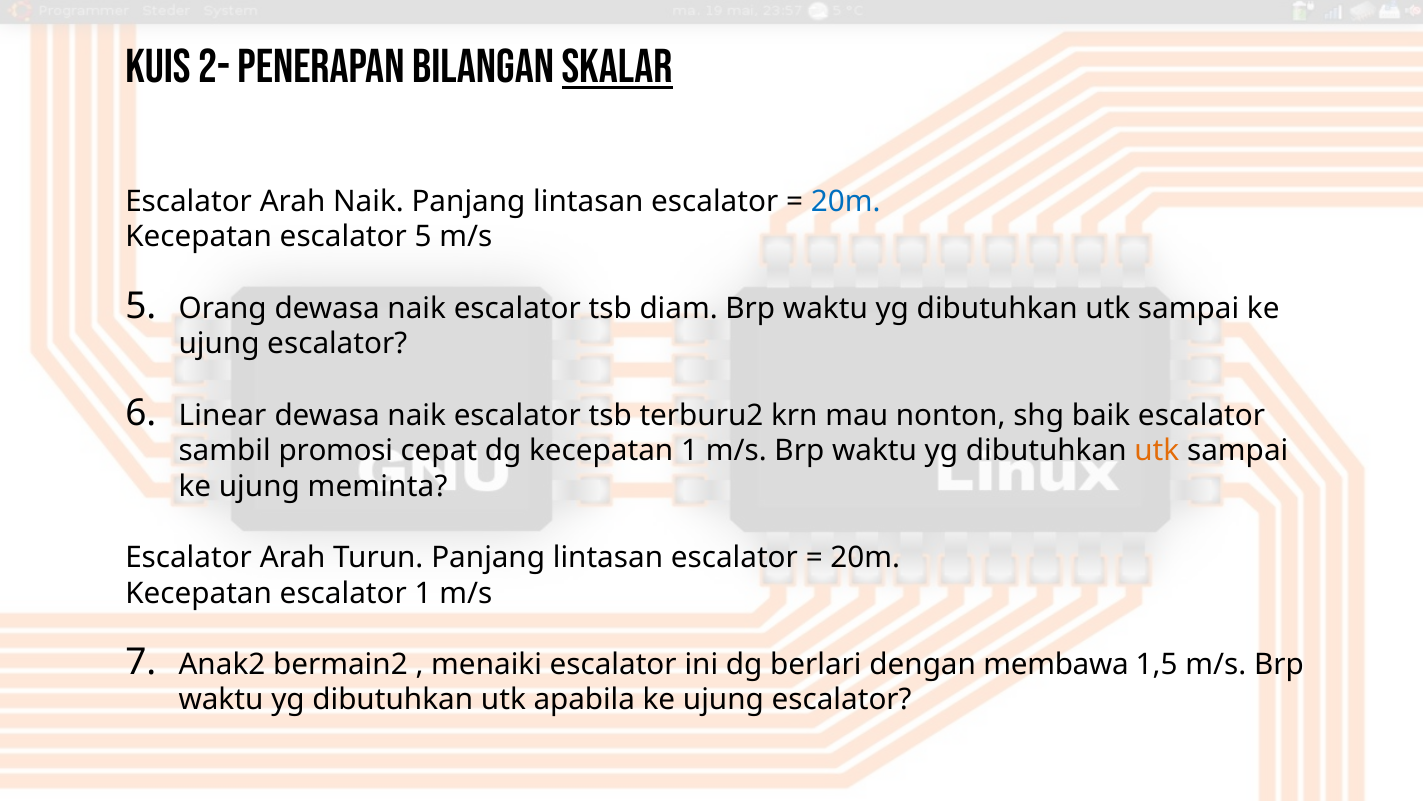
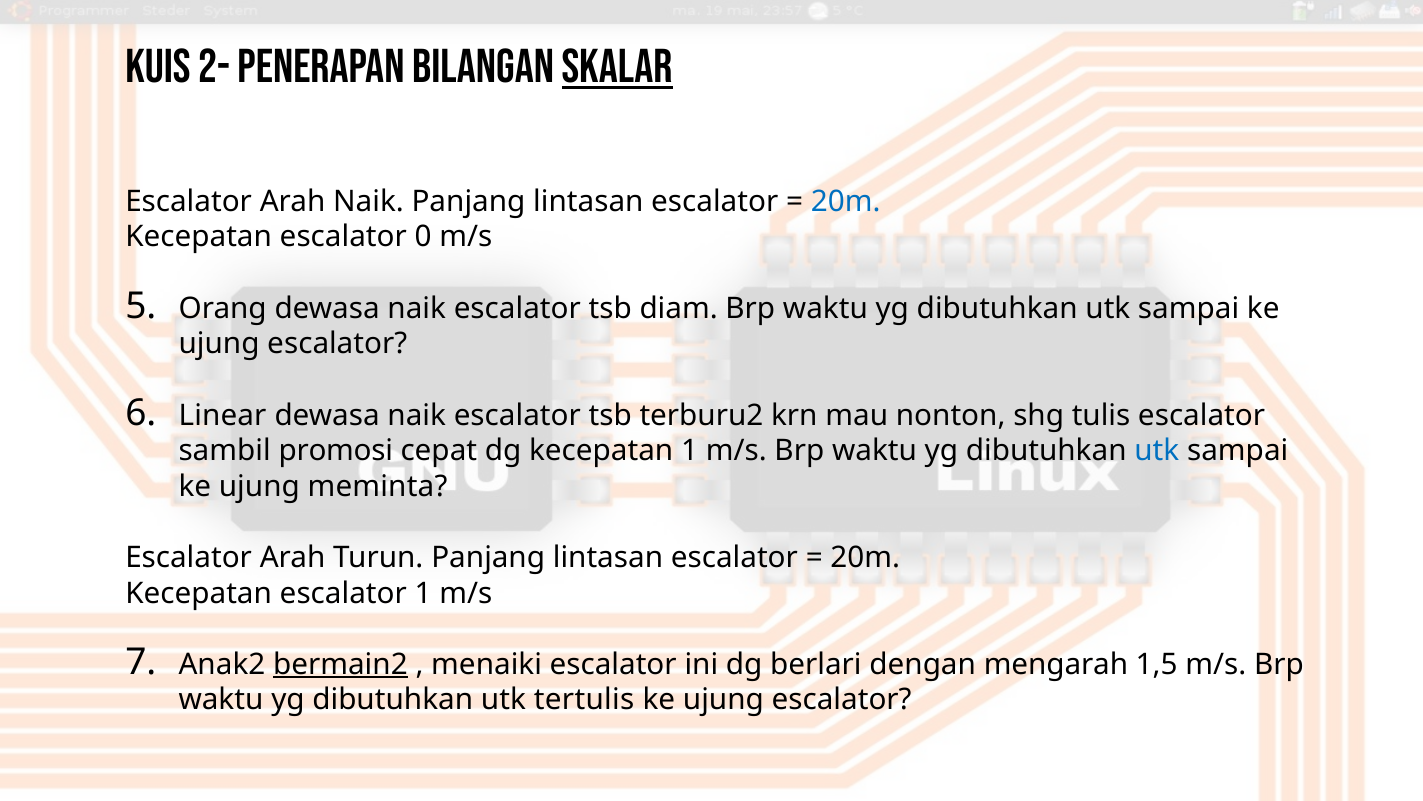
escalator 5: 5 -> 0 (423, 237)
baik: baik -> tulis (1101, 415)
utk colour: orange -> blue (1157, 451)
bermain2 underline: none -> present (340, 664)
membawa: membawa -> mengarah (1056, 664)
apabila: apabila -> tertulis (584, 700)
